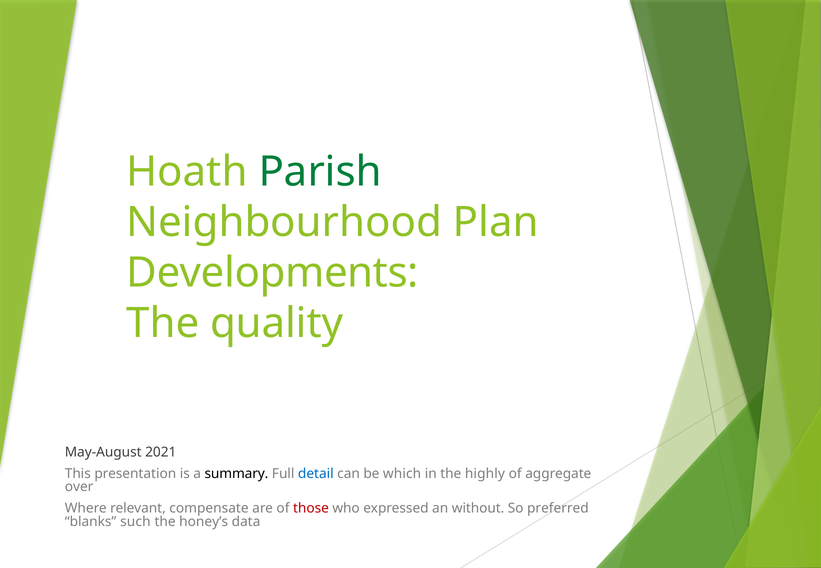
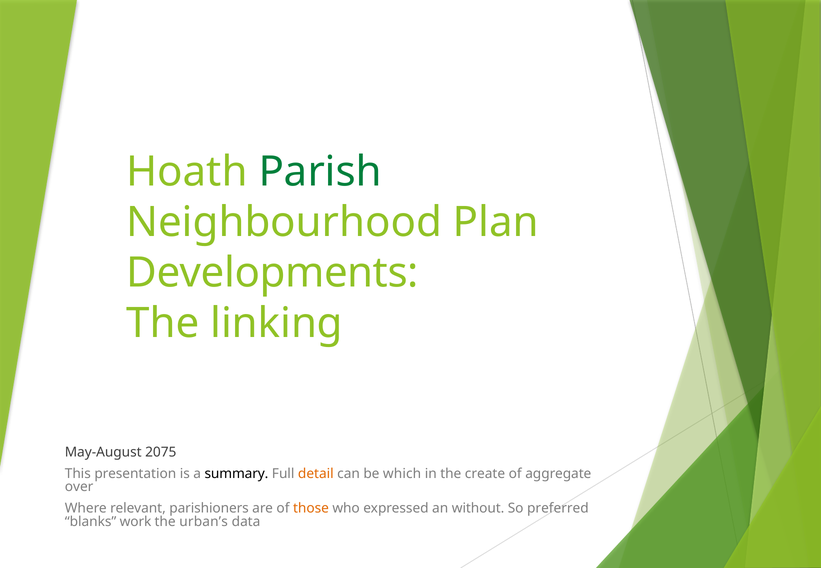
quality: quality -> linking (277, 323)
2021: 2021 -> 2075 (161, 452)
detail colour: blue -> orange (316, 474)
highly: highly -> create (485, 474)
compensate: compensate -> parishioners (209, 509)
those colour: red -> orange (311, 509)
such: such -> work (136, 522)
honey’s: honey’s -> urban’s (204, 522)
